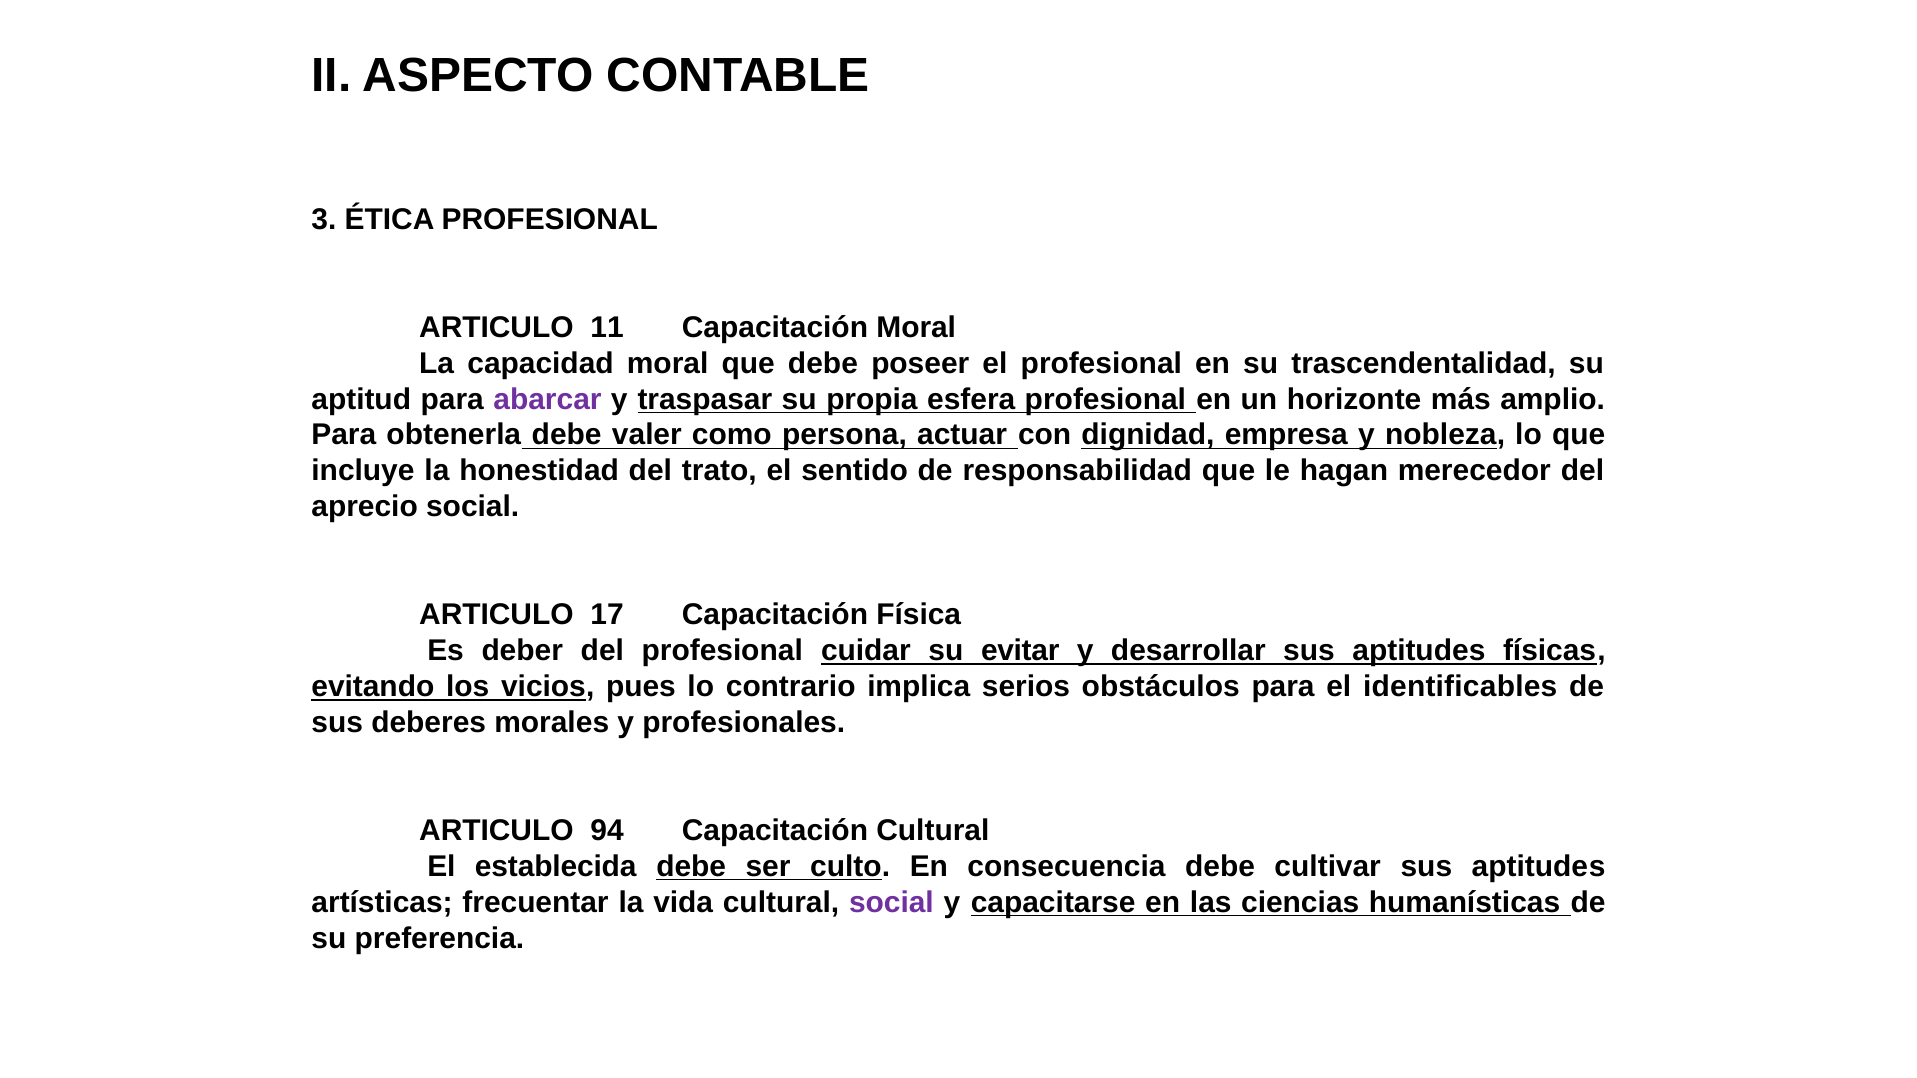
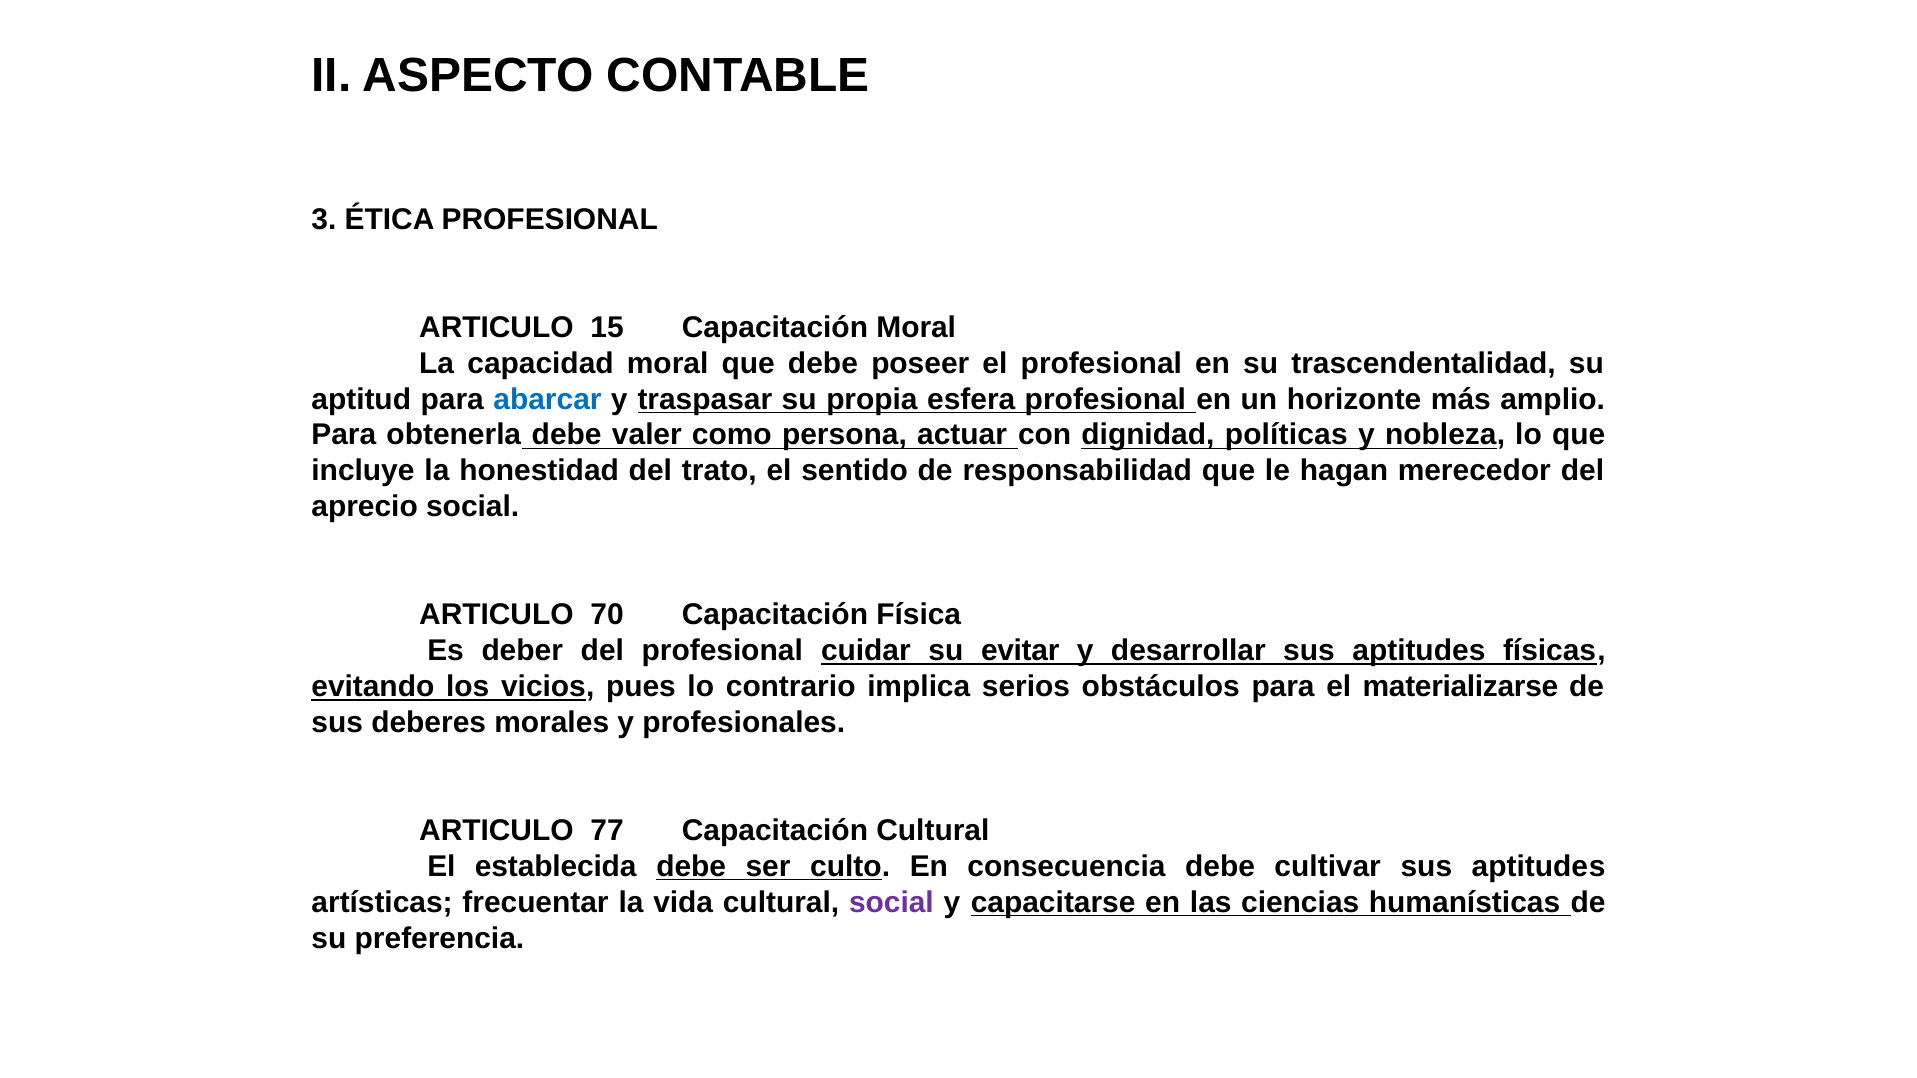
11: 11 -> 15 (607, 327)
abarcar colour: purple -> blue (548, 399)
empresa: empresa -> políticas (1286, 435)
17: 17 -> 70 (607, 615)
identificables: identificables -> materializarse (1460, 687)
94: 94 -> 77 (607, 831)
